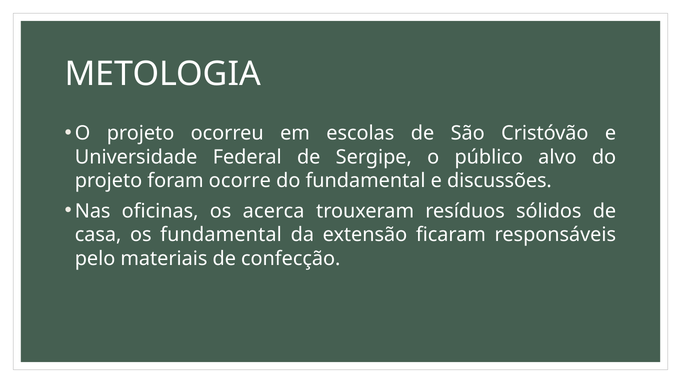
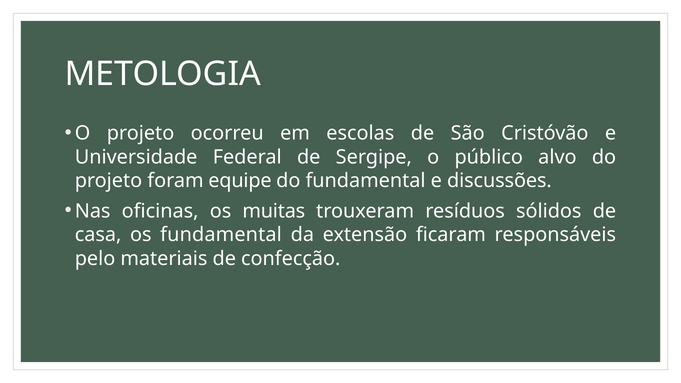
ocorre: ocorre -> equipe (240, 181)
acerca: acerca -> muitas (274, 211)
